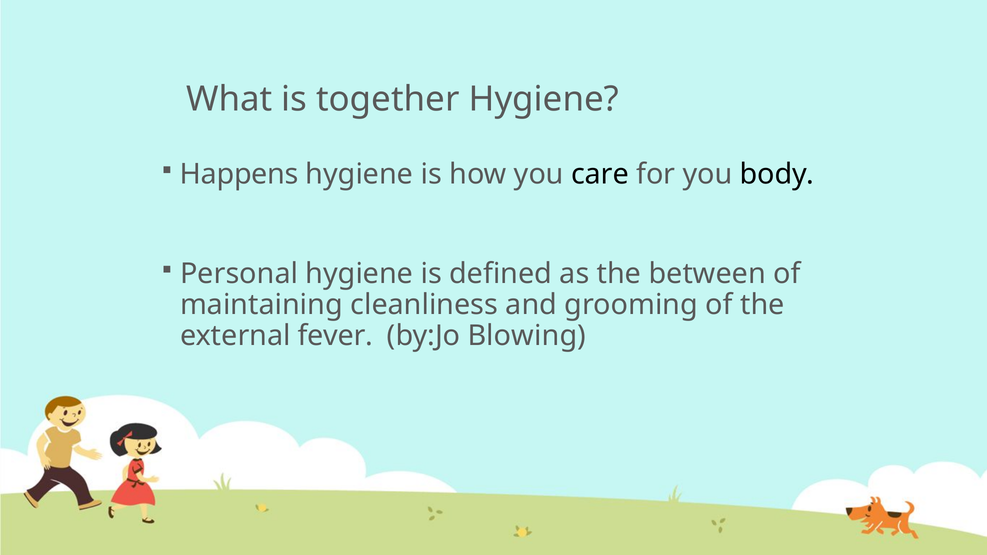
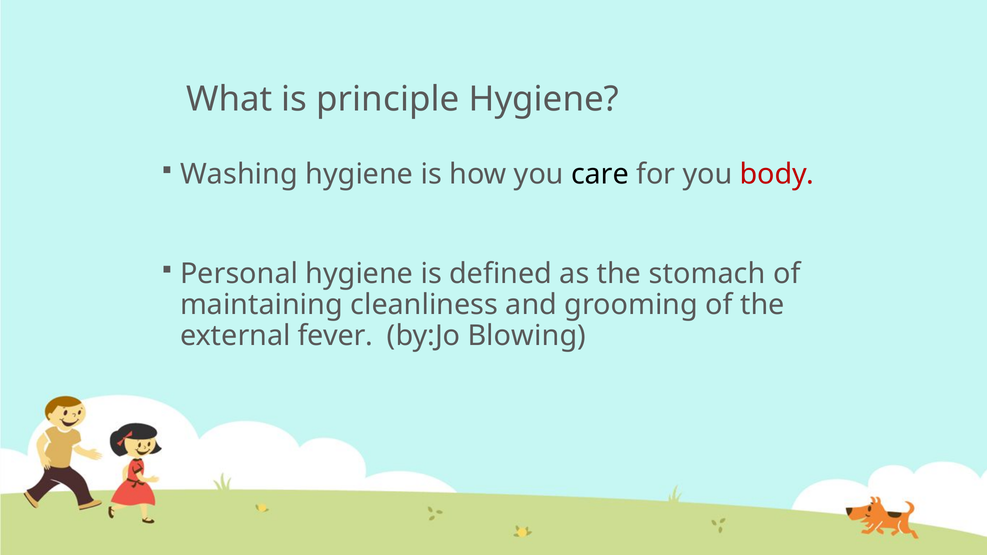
together: together -> principle (388, 99)
Happens: Happens -> Washing (239, 174)
body colour: black -> red (777, 174)
between: between -> stomach (707, 274)
